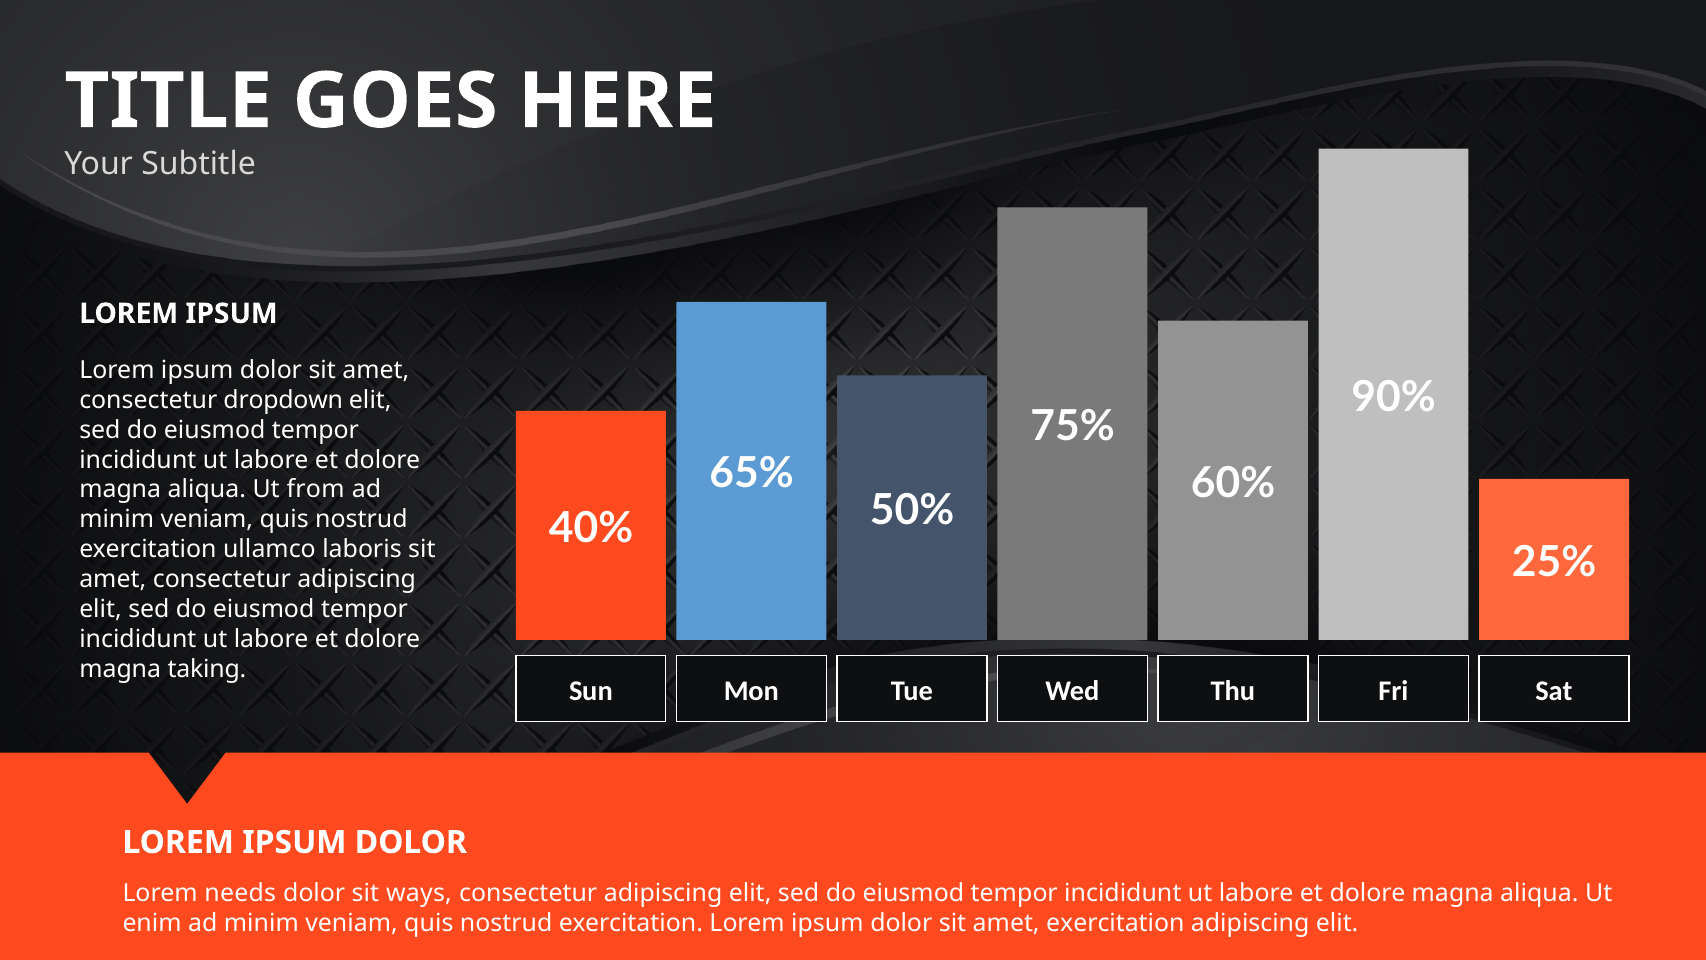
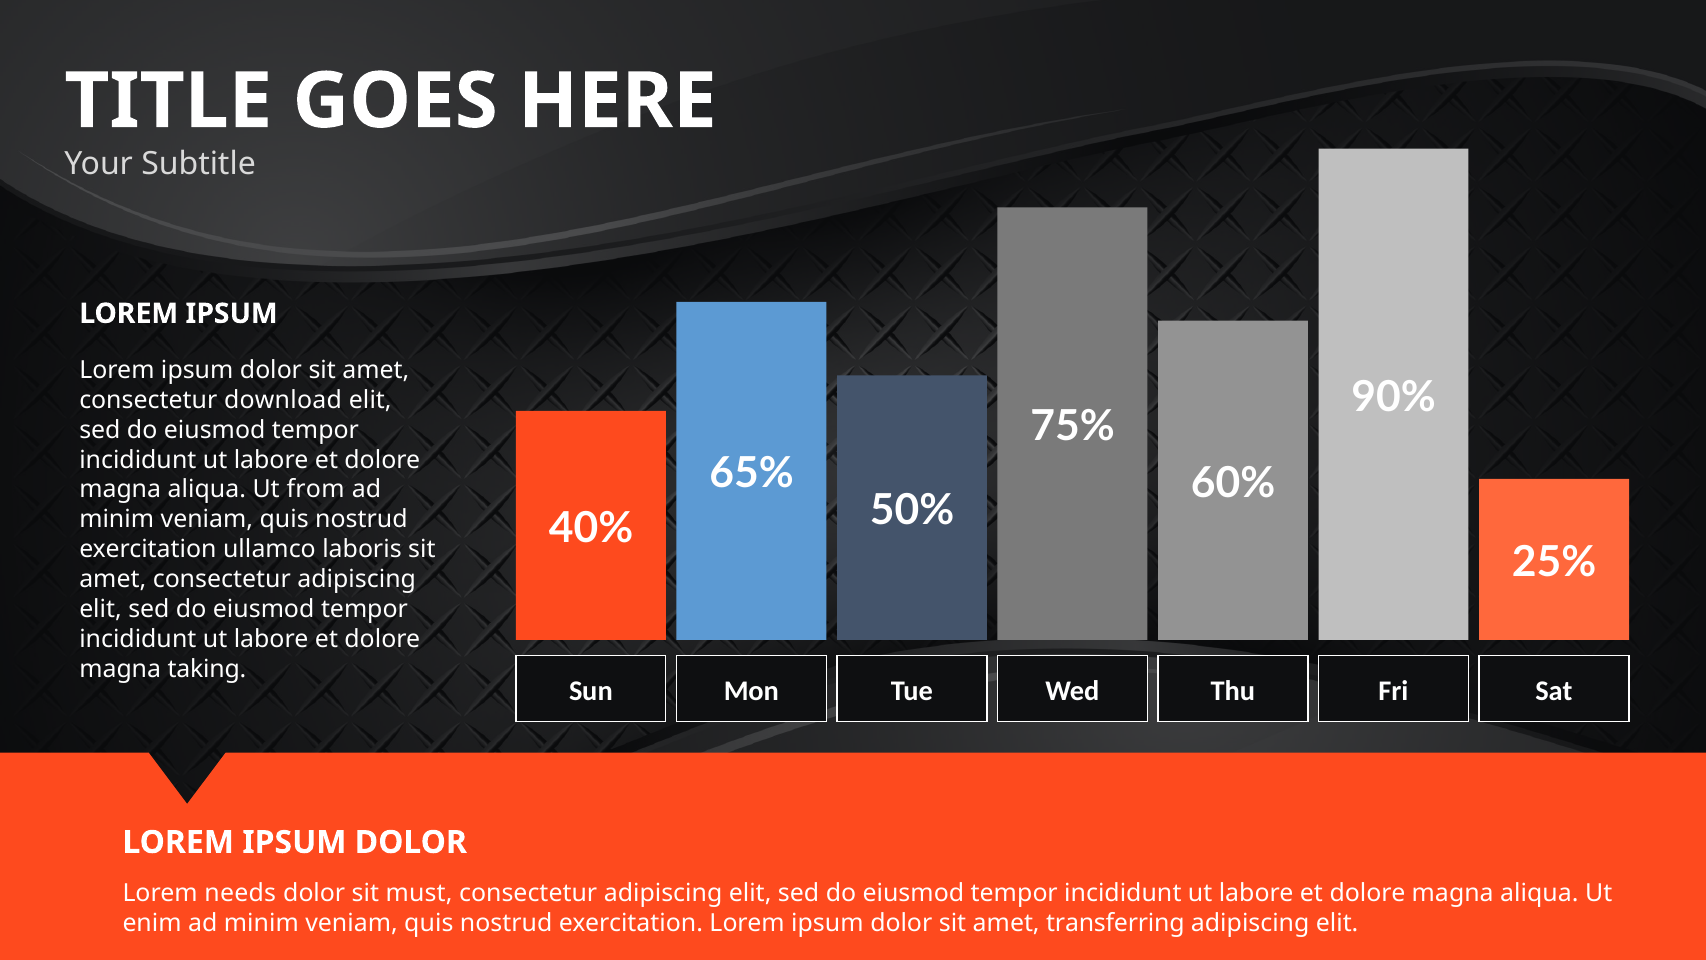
dropdown: dropdown -> download (283, 400)
ways: ways -> must (419, 893)
amet exercitation: exercitation -> transferring (1115, 923)
